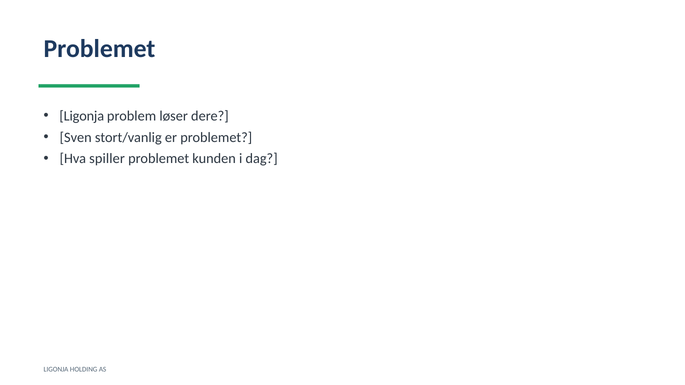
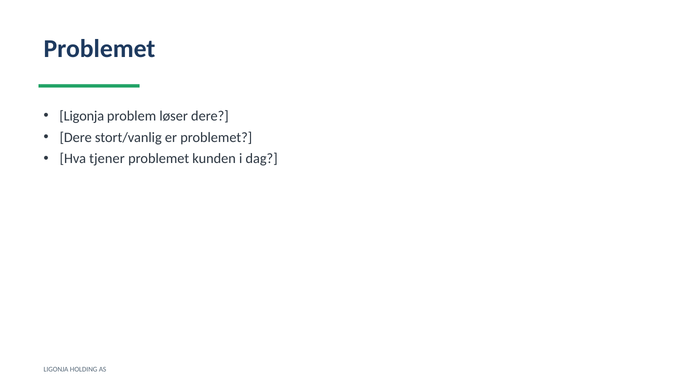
Sven: Sven -> Dere (76, 137)
spiller: spiller -> tjener (107, 159)
